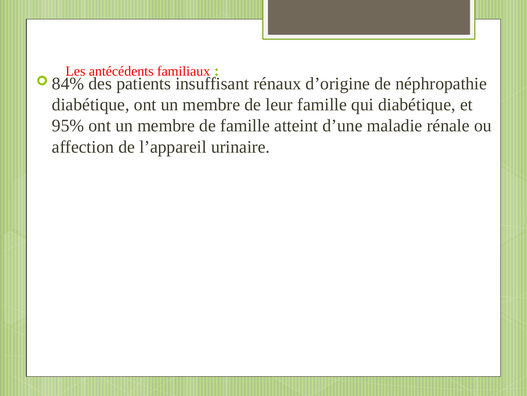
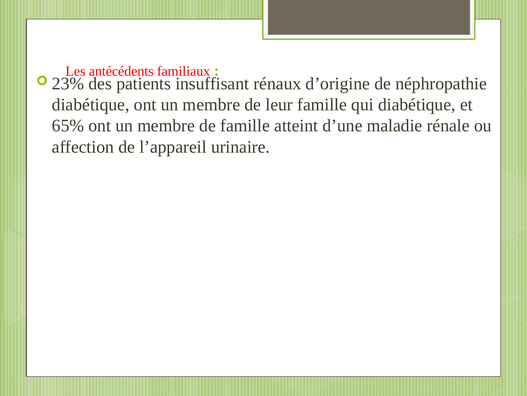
84%: 84% -> 23% (68, 83)
95%: 95% -> 65% (68, 126)
